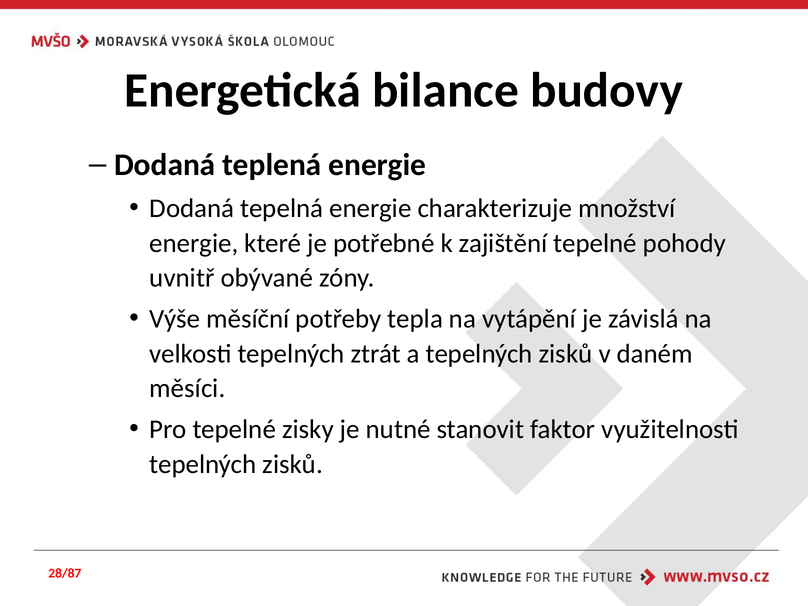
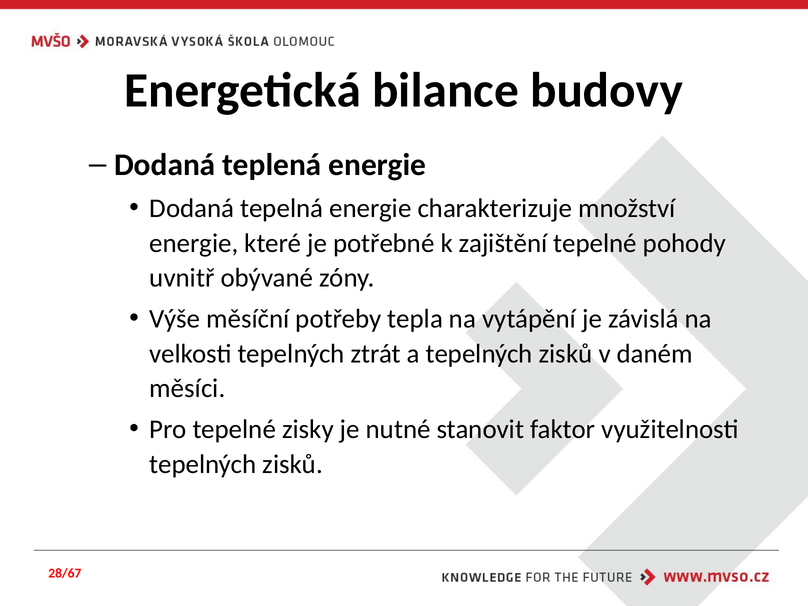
28/87: 28/87 -> 28/67 (65, 573)
